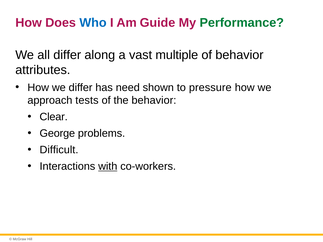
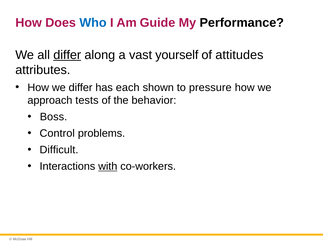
Performance colour: green -> black (242, 23)
differ underline: none -> present (67, 55)
multiple: multiple -> yourself (177, 55)
of behavior: behavior -> attitudes (239, 55)
need: need -> each (128, 88)
Clear: Clear -> Boss (54, 117)
George: George -> Control (57, 134)
